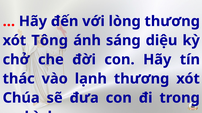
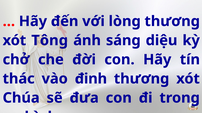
lạnh: lạnh -> đinh (91, 79)
